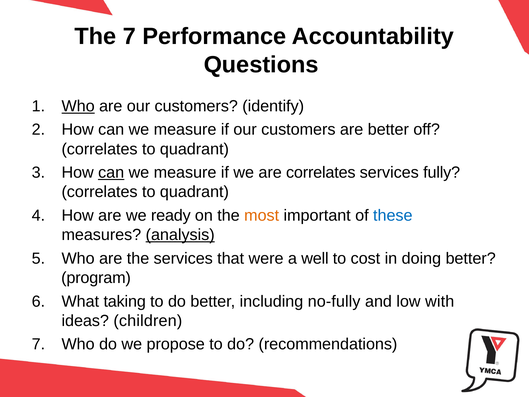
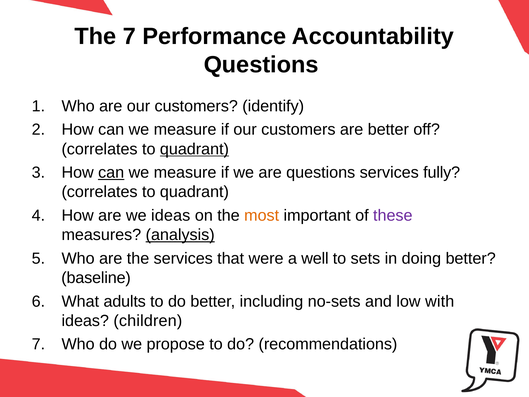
Who underline: present -> none (78, 106)
quadrant underline: none -> present (194, 149)
are correlates: correlates -> questions (321, 172)
we ready: ready -> ideas (171, 215)
these colour: blue -> purple (393, 215)
cost: cost -> sets (365, 258)
program: program -> baseline (96, 278)
taking: taking -> adults (125, 301)
no-fully: no-fully -> no-sets (334, 301)
